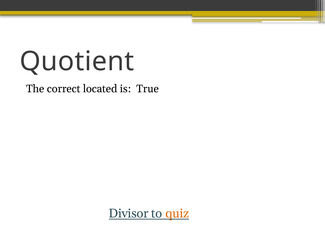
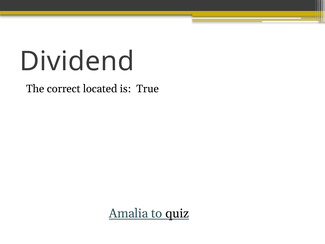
Quotient: Quotient -> Dividend (77, 61)
Divisor: Divisor -> Amalia (129, 213)
quiz colour: orange -> black (177, 213)
